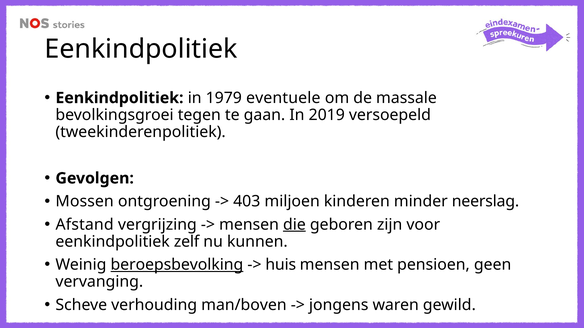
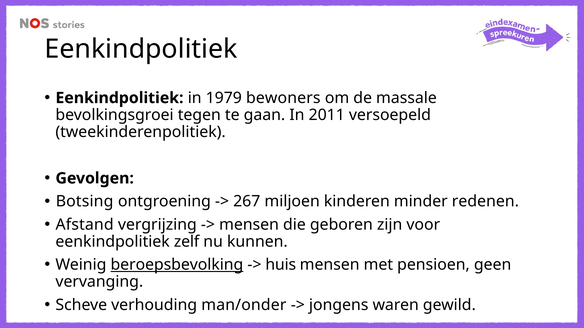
eventuele: eventuele -> bewoners (283, 98)
2019: 2019 -> 2011 (327, 115)
Mossen: Mossen -> Botsing (85, 202)
403: 403 -> 267 (247, 202)
neerslag: neerslag -> redenen (485, 202)
die underline: present -> none (294, 225)
man/boven: man/boven -> man/onder (244, 305)
